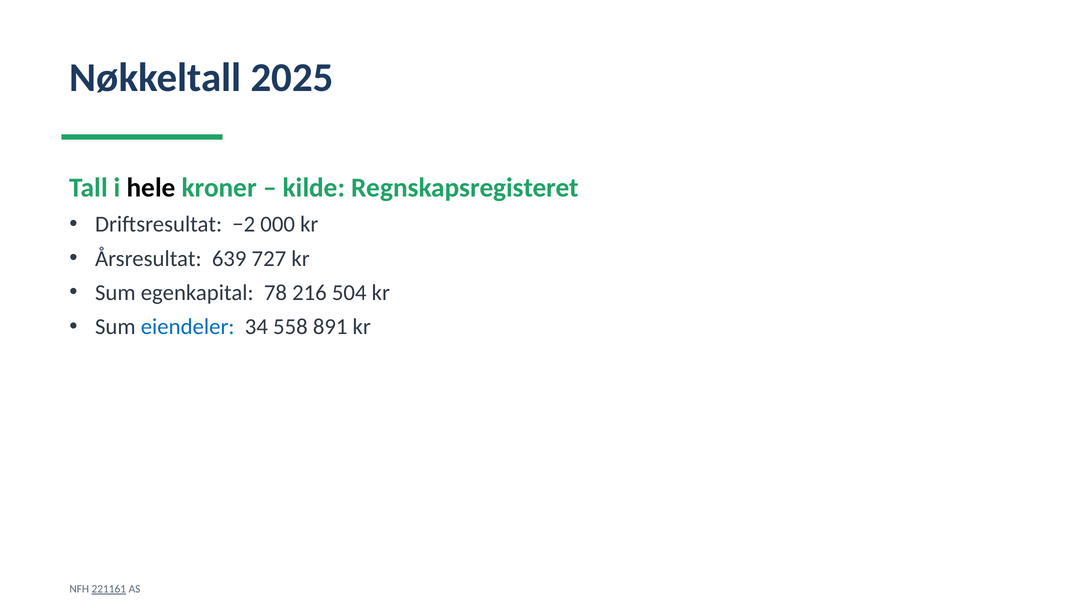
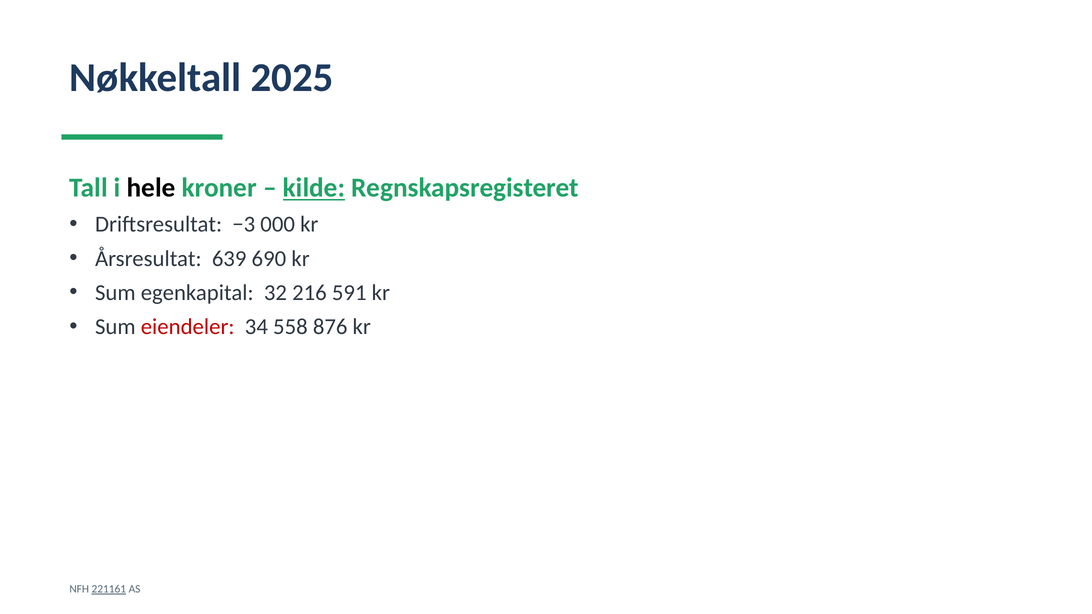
kilde underline: none -> present (314, 188)
−2: −2 -> −3 (244, 225)
727: 727 -> 690 (269, 259)
78: 78 -> 32 (275, 293)
504: 504 -> 591 (349, 293)
eiendeler colour: blue -> red (188, 327)
891: 891 -> 876 (330, 327)
